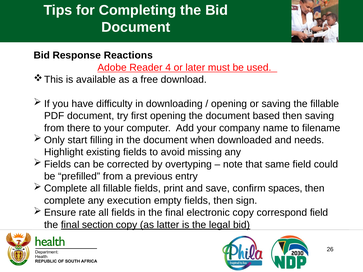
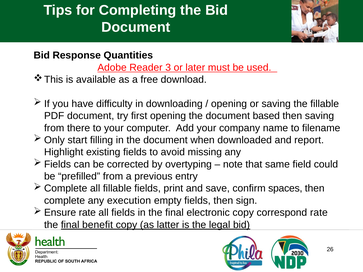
Reactions: Reactions -> Quantities (128, 55)
4: 4 -> 3 (168, 68)
needs: needs -> report (309, 140)
correspond field: field -> rate (319, 213)
section: section -> benefit (98, 225)
